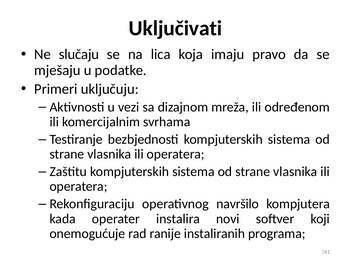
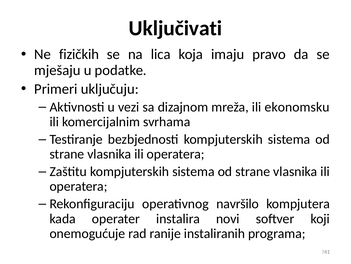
slučaju: slučaju -> fizičkih (79, 54)
određenom: određenom -> ekonomsku (297, 107)
